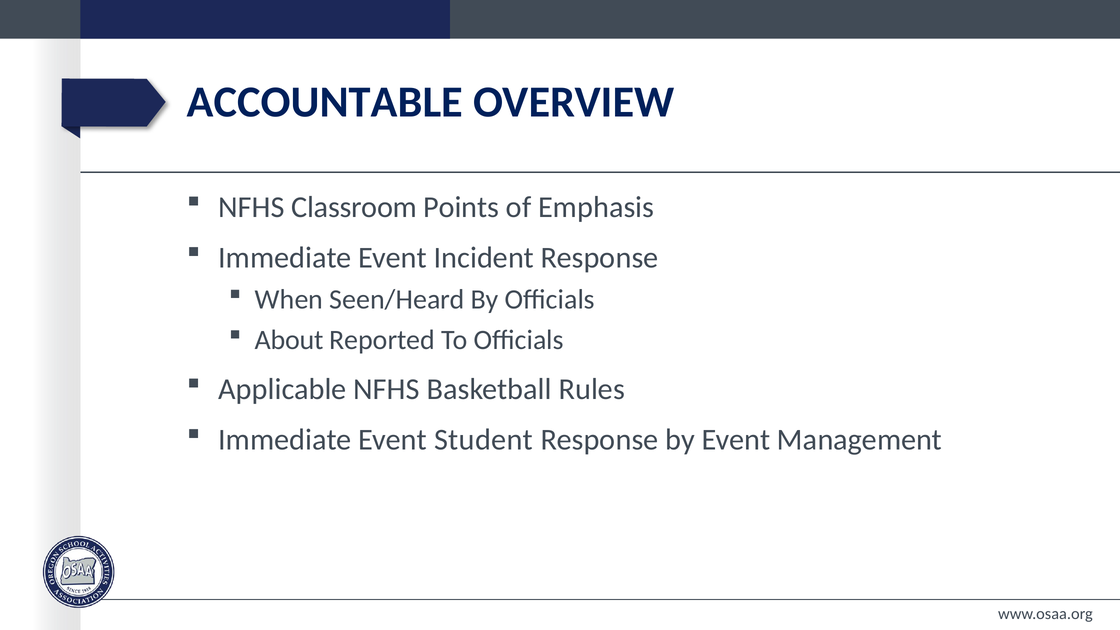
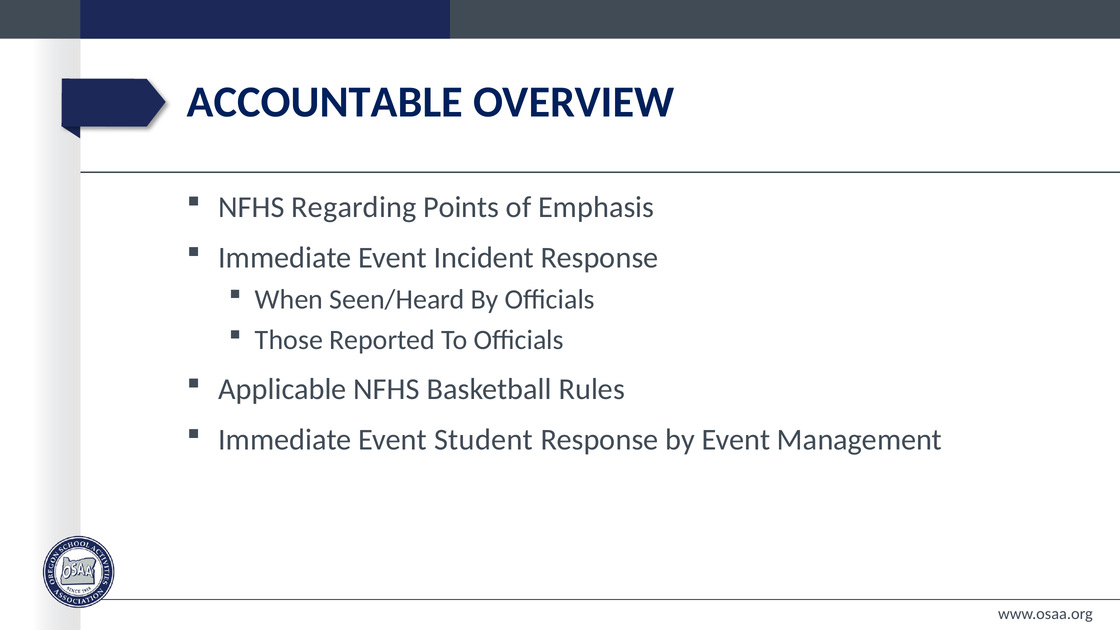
Classroom: Classroom -> Regarding (354, 207)
About: About -> Those (289, 340)
